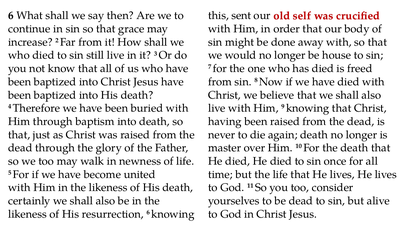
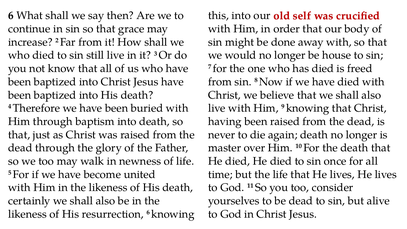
this sent: sent -> into (241, 16)
